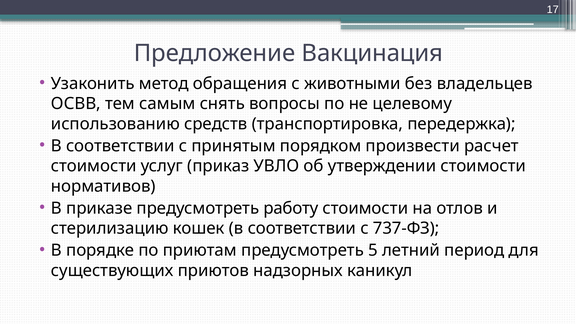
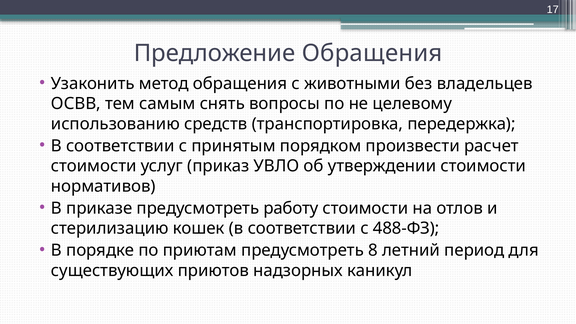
Предложение Вакцинация: Вакцинация -> Обращения (372, 53)
737-ФЗ: 737-ФЗ -> 488-ФЗ (406, 228)
5: 5 -> 8 (373, 250)
